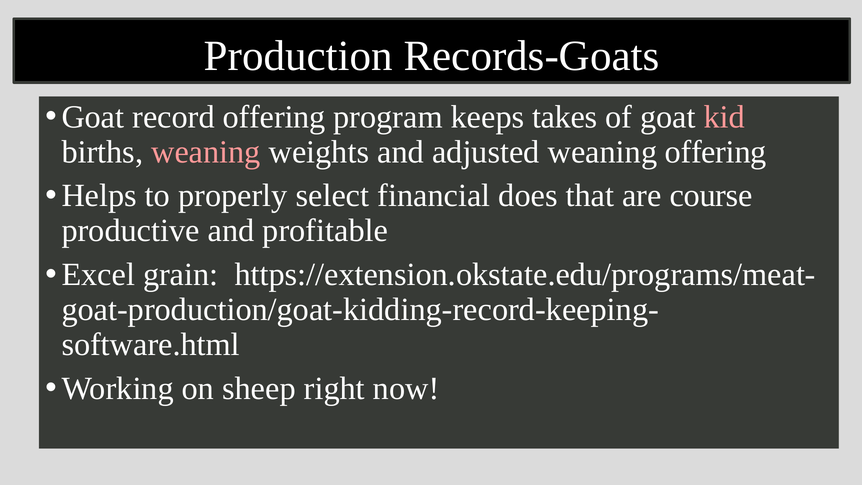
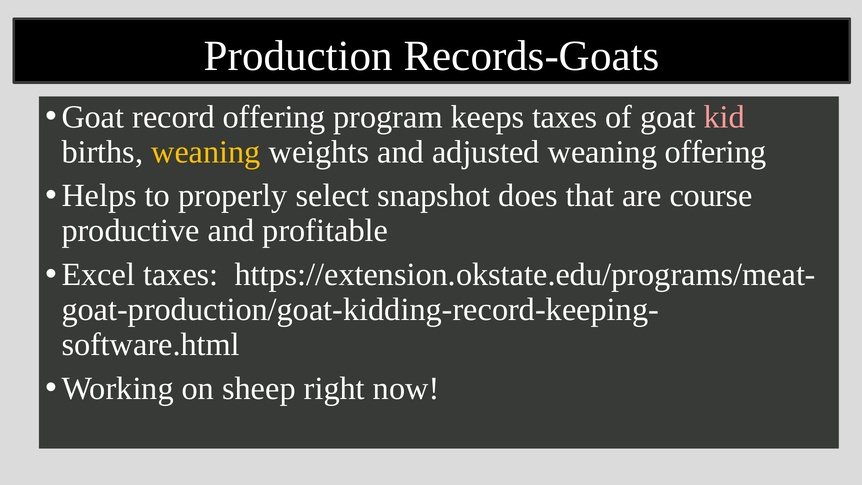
keeps takes: takes -> taxes (565, 117)
weaning colour: pink -> yellow (206, 152)
financial: financial -> snapshot (434, 196)
Excel grain: grain -> taxes (181, 275)
